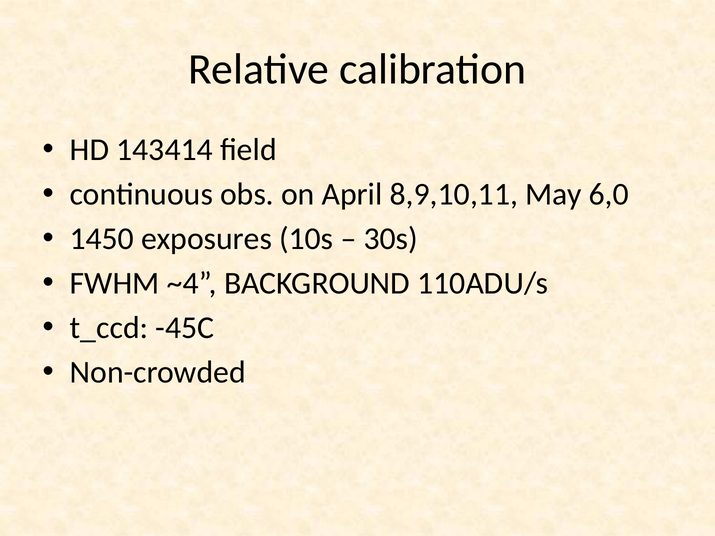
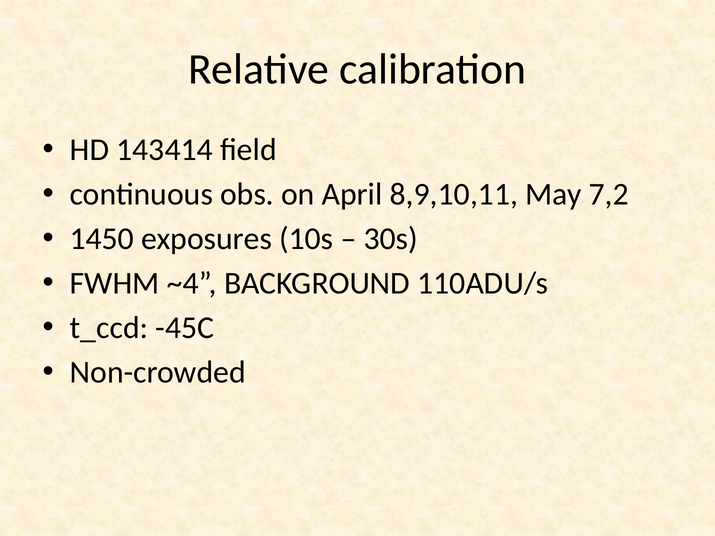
6,0: 6,0 -> 7,2 (609, 194)
